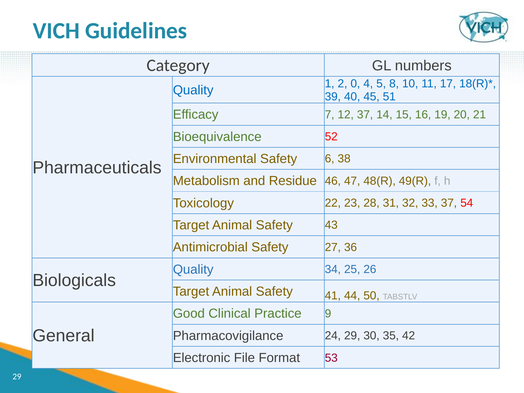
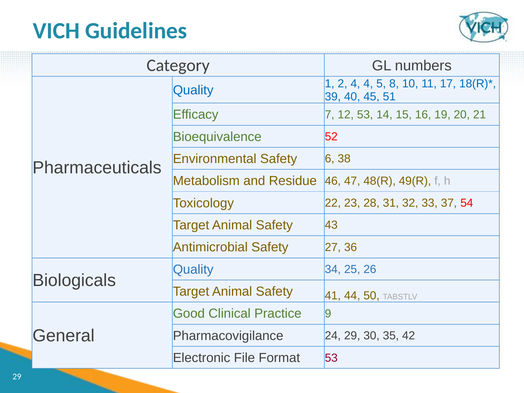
2 0: 0 -> 4 (355, 84)
12 37: 37 -> 53 (365, 115)
